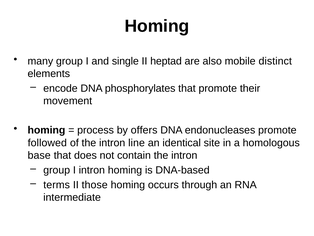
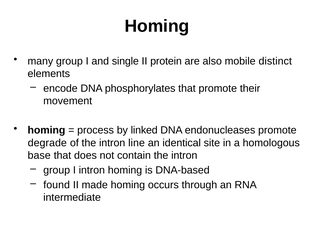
heptad: heptad -> protein (166, 61)
offers: offers -> linked (144, 130)
followed: followed -> degrade (47, 143)
terms: terms -> found (57, 184)
those: those -> made (95, 184)
